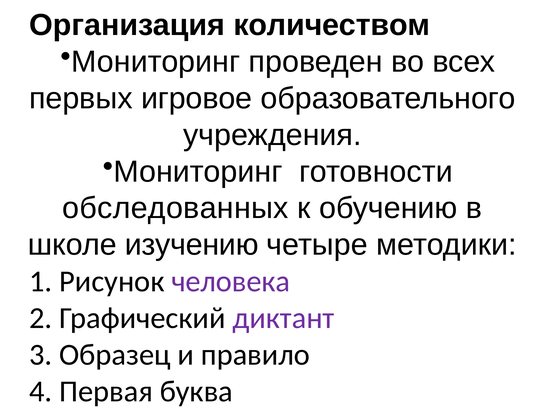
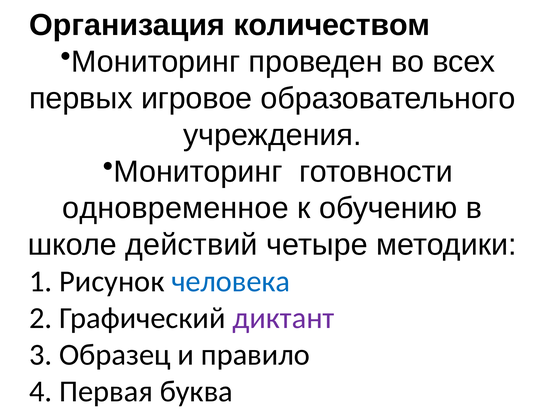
обследованных: обследованных -> одновременное (175, 208)
изучению: изучению -> действий (191, 245)
человека colour: purple -> blue (231, 281)
